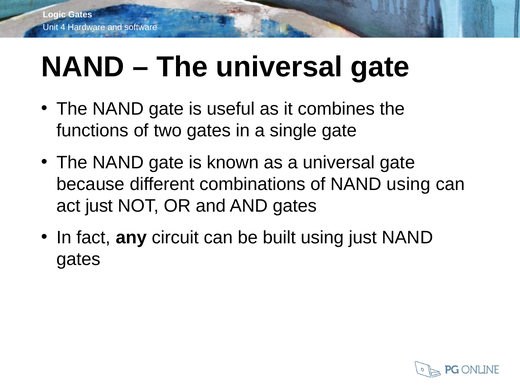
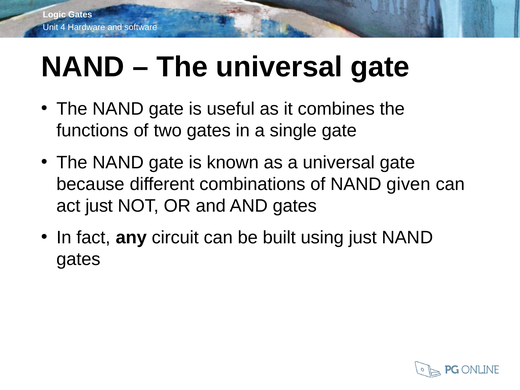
NAND using: using -> given (409, 184)
